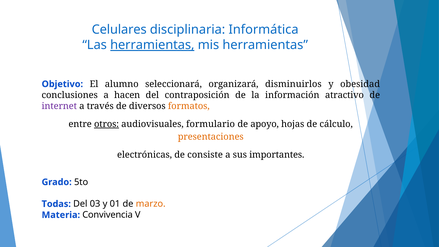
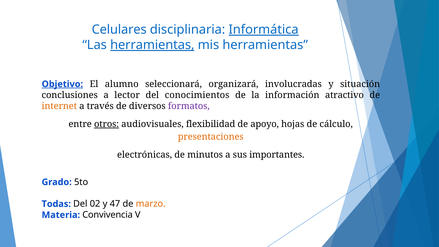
Informática underline: none -> present (264, 30)
Objetivo underline: none -> present (62, 84)
disminuirlos: disminuirlos -> involucradas (293, 84)
obesidad: obesidad -> situación (360, 84)
hacen: hacen -> lector (127, 95)
contraposición: contraposición -> conocimientos (197, 95)
internet colour: purple -> orange (59, 106)
formatos colour: orange -> purple (189, 106)
formulario: formulario -> flexibilidad (211, 124)
consiste: consiste -> minutos (205, 155)
03: 03 -> 02 (95, 204)
01: 01 -> 47 (115, 204)
